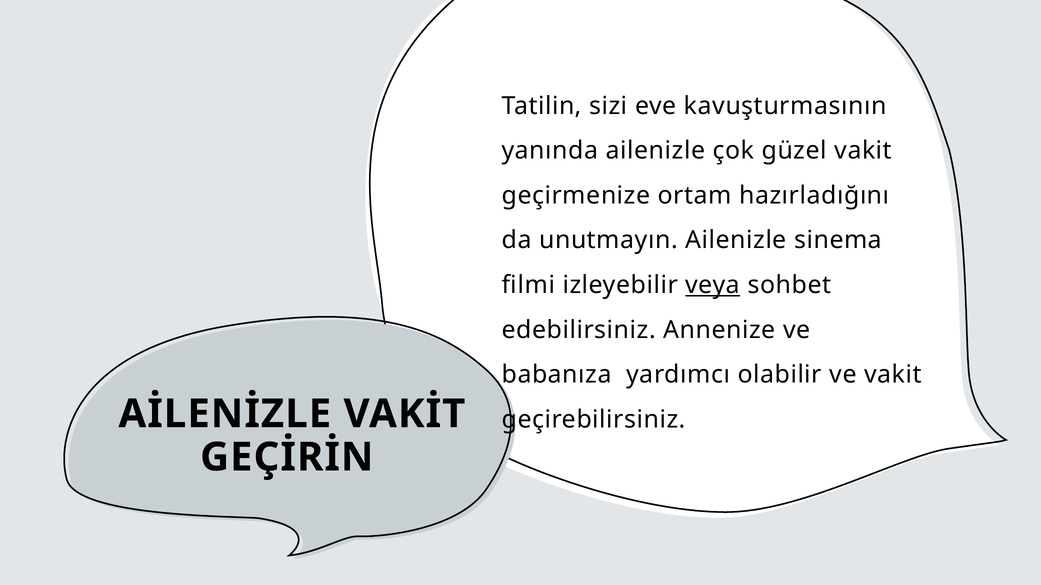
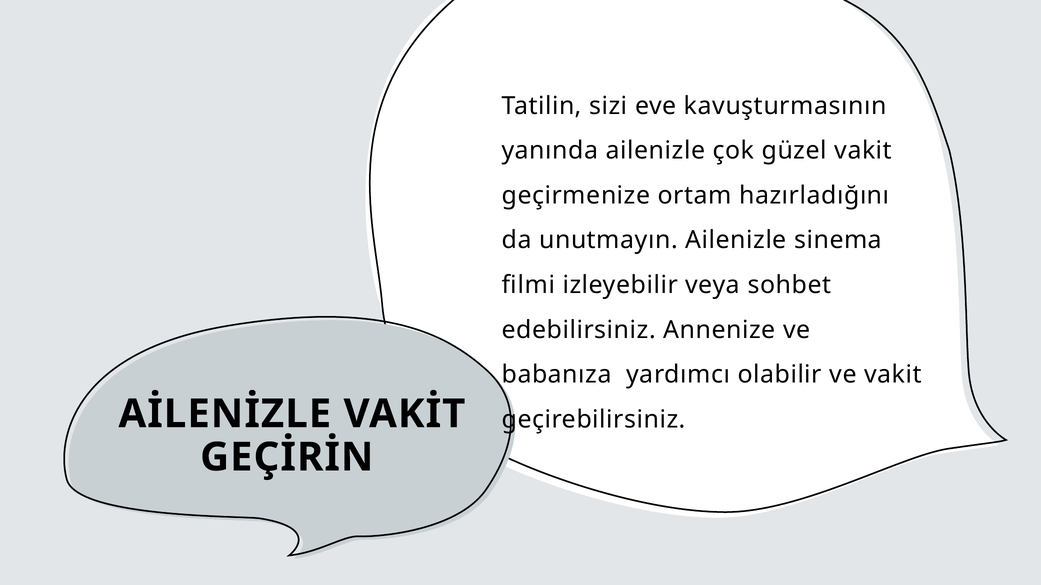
veya underline: present -> none (713, 285)
